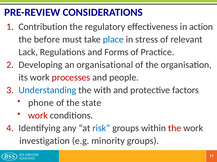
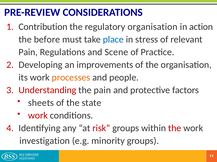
regulatory effectiveness: effectiveness -> organisation (153, 27)
Lack: Lack -> Pain (28, 52)
Forms: Forms -> Scene (116, 52)
organisational: organisational -> improvements (105, 65)
processes colour: red -> orange (71, 78)
Understanding colour: blue -> red (47, 90)
the with: with -> pain (102, 90)
phone: phone -> sheets (41, 103)
risk colour: blue -> red (101, 129)
